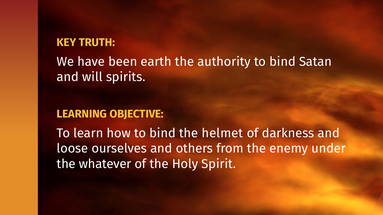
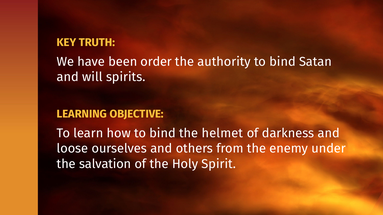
earth: earth -> order (156, 62)
whatever: whatever -> salvation (105, 164)
